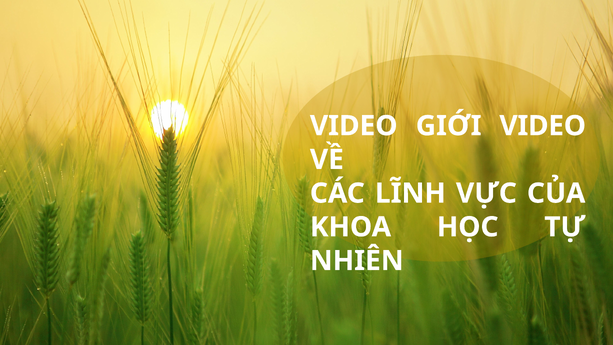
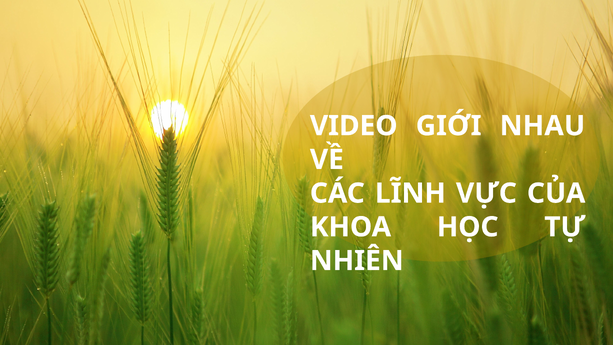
GIỚI VIDEO: VIDEO -> NHAU (542, 126)
